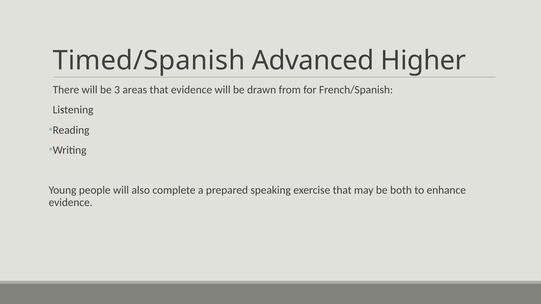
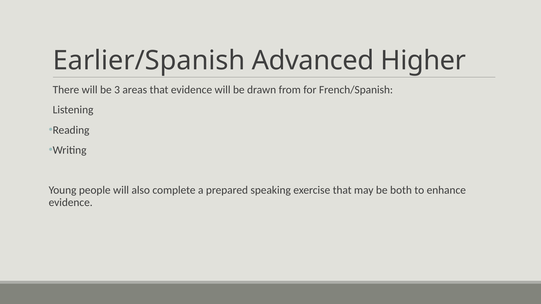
Timed/Spanish: Timed/Spanish -> Earlier/Spanish (149, 61)
